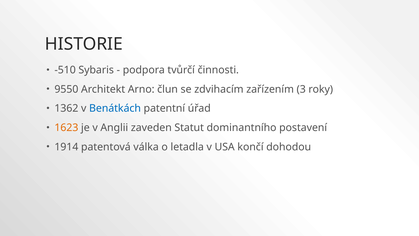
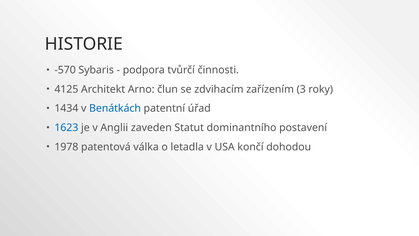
-510: -510 -> -570 (65, 70)
9550: 9550 -> 4125 (66, 89)
1362: 1362 -> 1434 (66, 108)
1623 colour: orange -> blue (66, 128)
1914: 1914 -> 1978 (66, 147)
